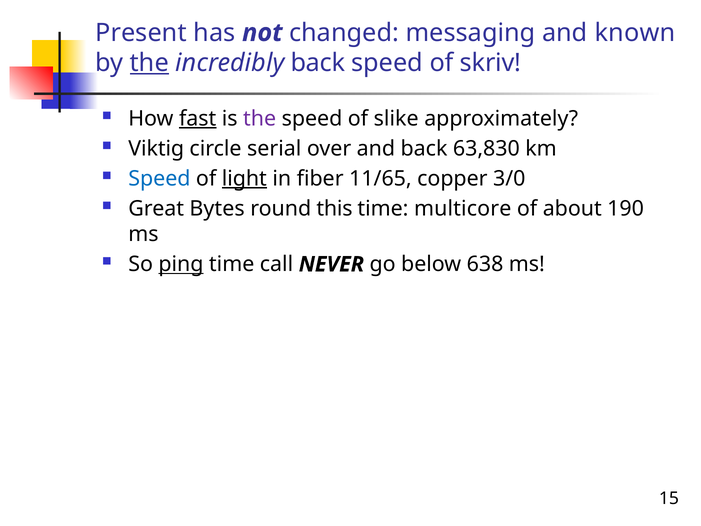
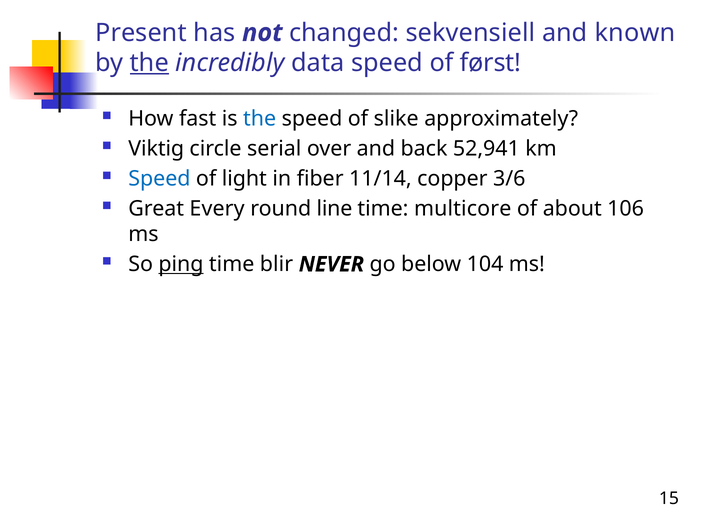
messaging: messaging -> sekvensiell (470, 33)
incredibly back: back -> data (318, 63)
skriv: skriv -> først (490, 63)
fast underline: present -> none (198, 119)
the colour: purple -> blue (260, 119)
63,830: 63,830 -> 52,941 (486, 149)
light underline: present -> none (244, 179)
11/65: 11/65 -> 11/14 (380, 179)
3/0: 3/0 -> 3/6 (509, 179)
Bytes: Bytes -> Every (217, 209)
this: this -> line (334, 209)
190: 190 -> 106 (626, 209)
call: call -> blir (276, 264)
638: 638 -> 104 (485, 264)
